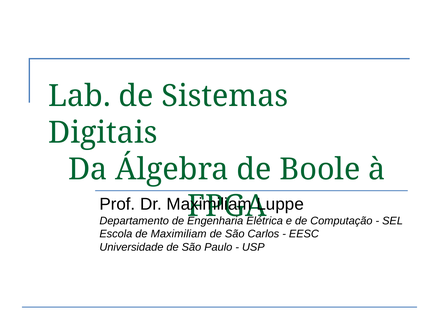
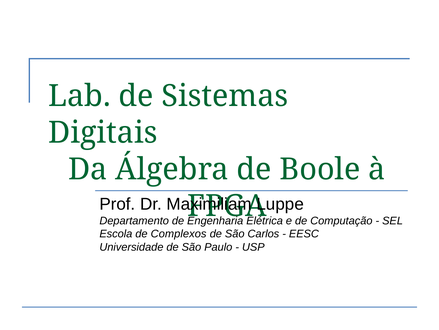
de Maximiliam: Maximiliam -> Complexos (179, 233)
